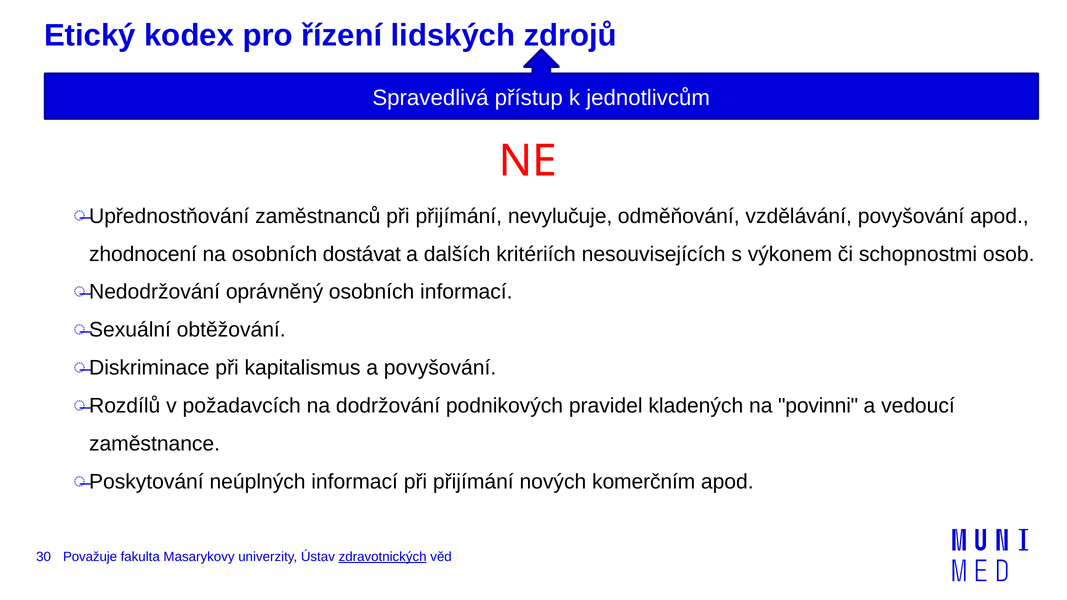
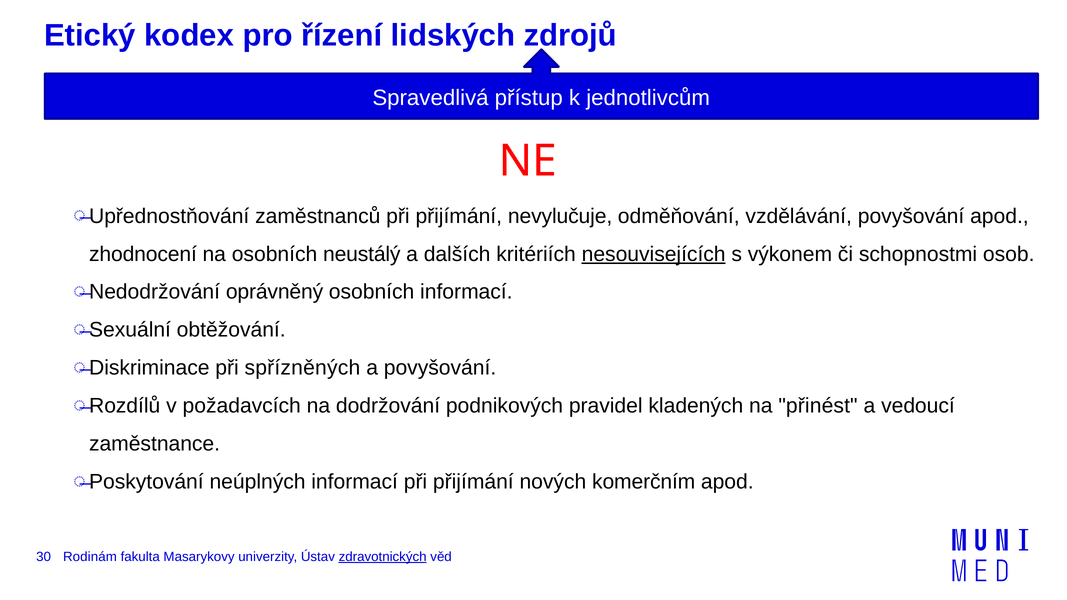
dostávat: dostávat -> neustálý (362, 254)
nesouvisejících underline: none -> present (654, 254)
kapitalismus: kapitalismus -> spřízněných (302, 368)
povinni: povinni -> přinést (818, 406)
Považuje: Považuje -> Rodinám (90, 557)
